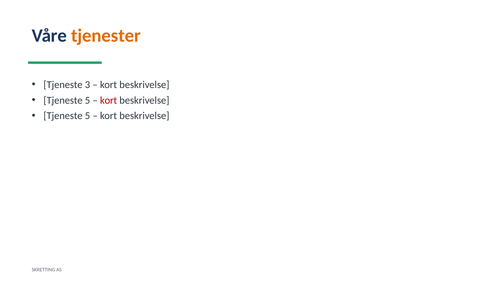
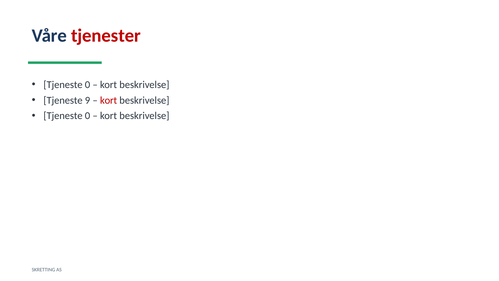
tjenester colour: orange -> red (106, 36)
3: 3 -> 0 (87, 85)
5: 5 -> 9 (87, 100)
5: 5 -> 0 (87, 116)
